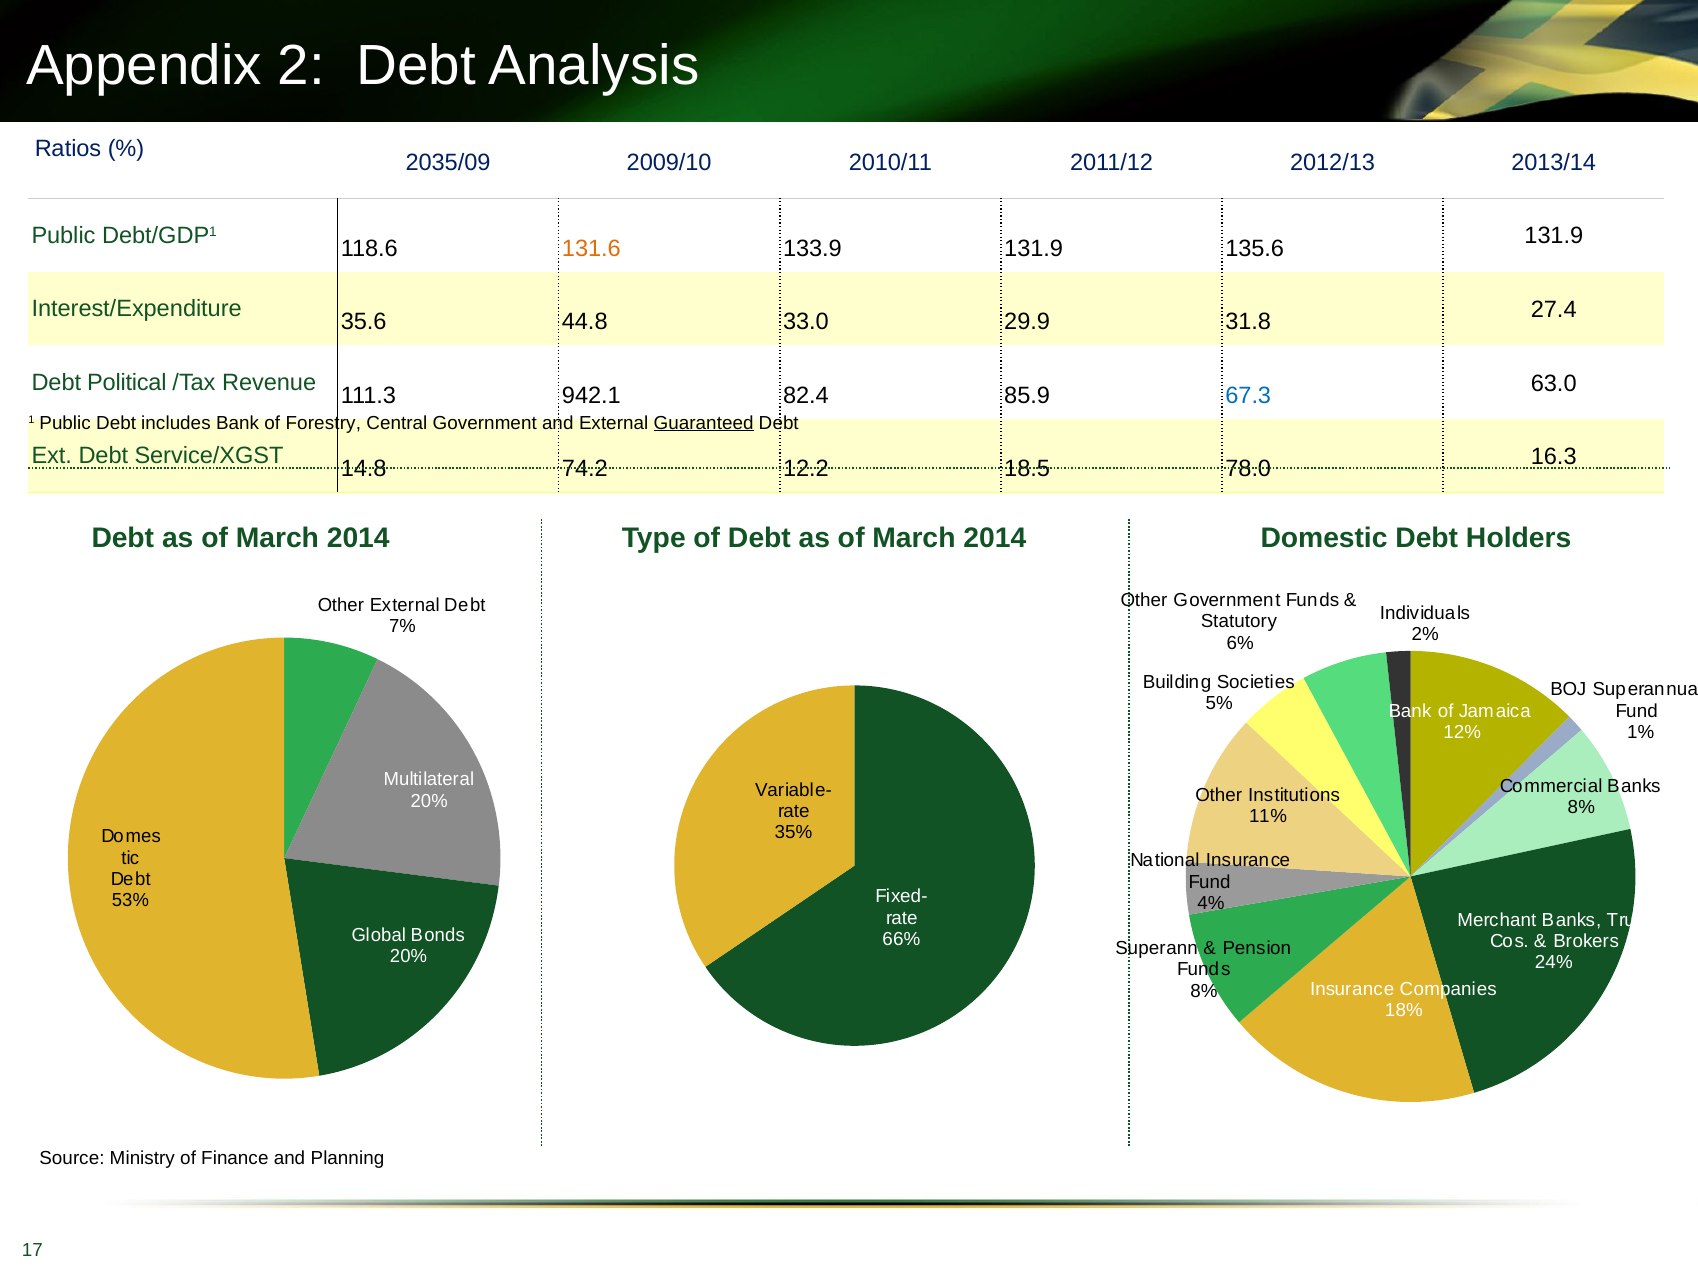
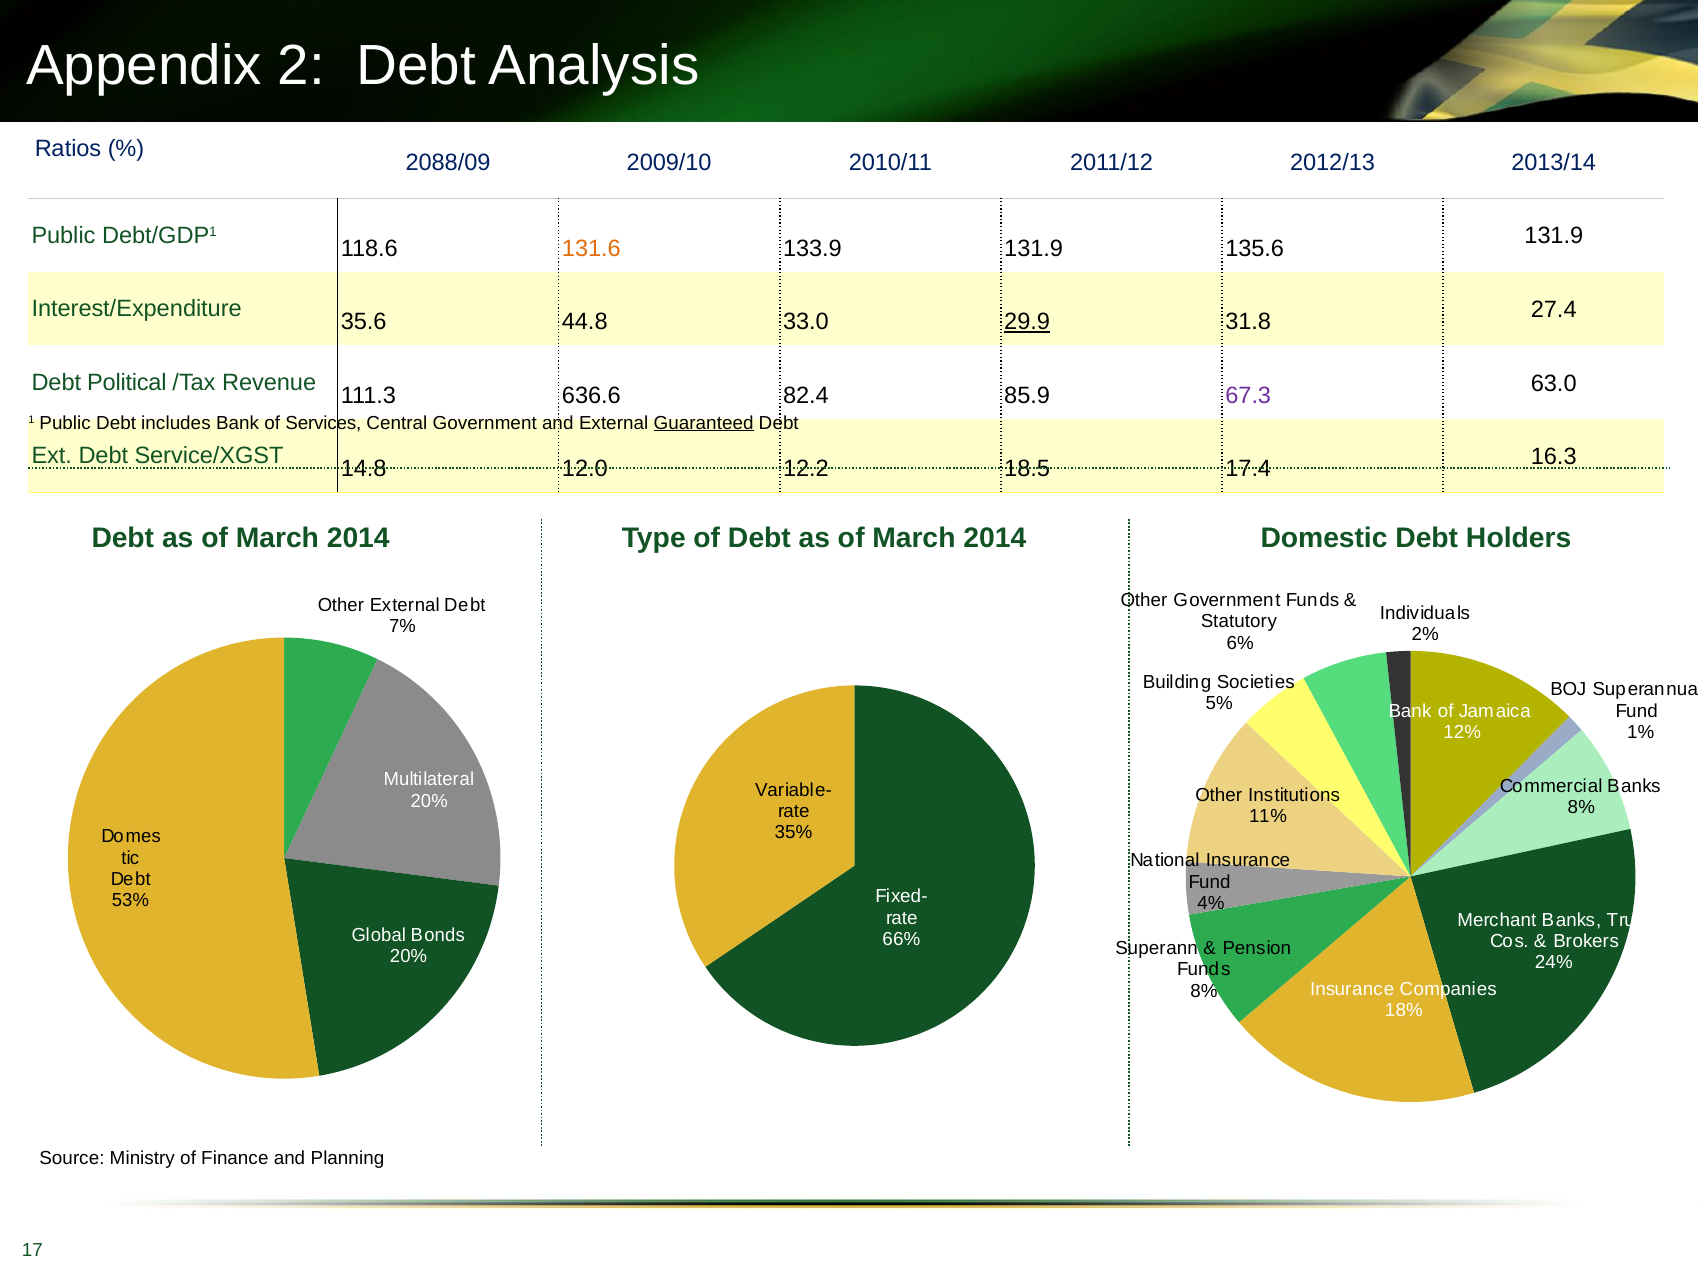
2035/09: 2035/09 -> 2088/09 (448, 163)
29.9 underline: none -> present (1027, 322)
942.1: 942.1 -> 636.6 (591, 396)
67.3 colour: blue -> purple (1248, 396)
Forestry: Forestry -> Services (323, 423)
74.2: 74.2 -> 12.0 (585, 469)
78.0: 78.0 -> 17.4 (1248, 469)
